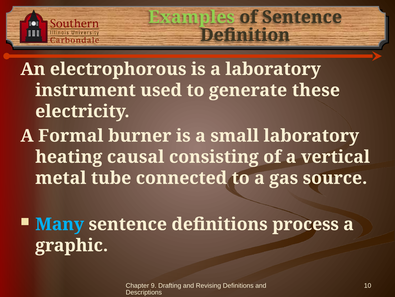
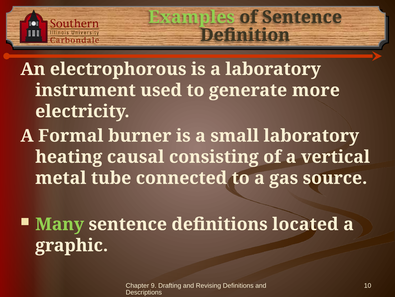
these: these -> more (316, 90)
Many colour: light blue -> light green (60, 224)
process: process -> located (305, 224)
